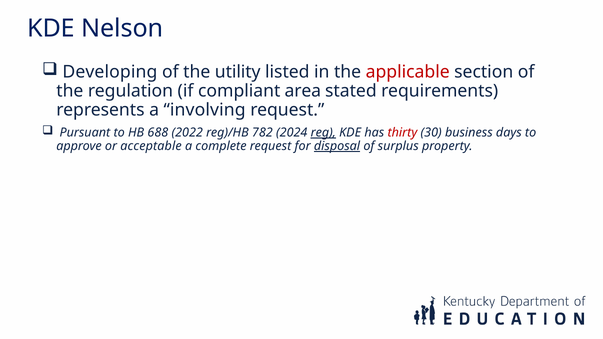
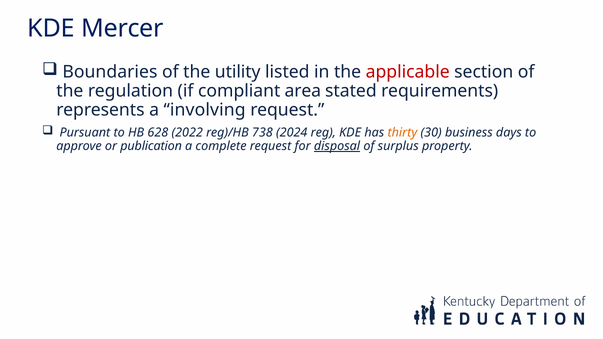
Nelson: Nelson -> Mercer (122, 28)
Developing: Developing -> Boundaries (110, 72)
688: 688 -> 628 (158, 133)
782: 782 -> 738 (262, 133)
reg underline: present -> none (323, 133)
thirty colour: red -> orange (402, 133)
acceptable: acceptable -> publication (151, 146)
